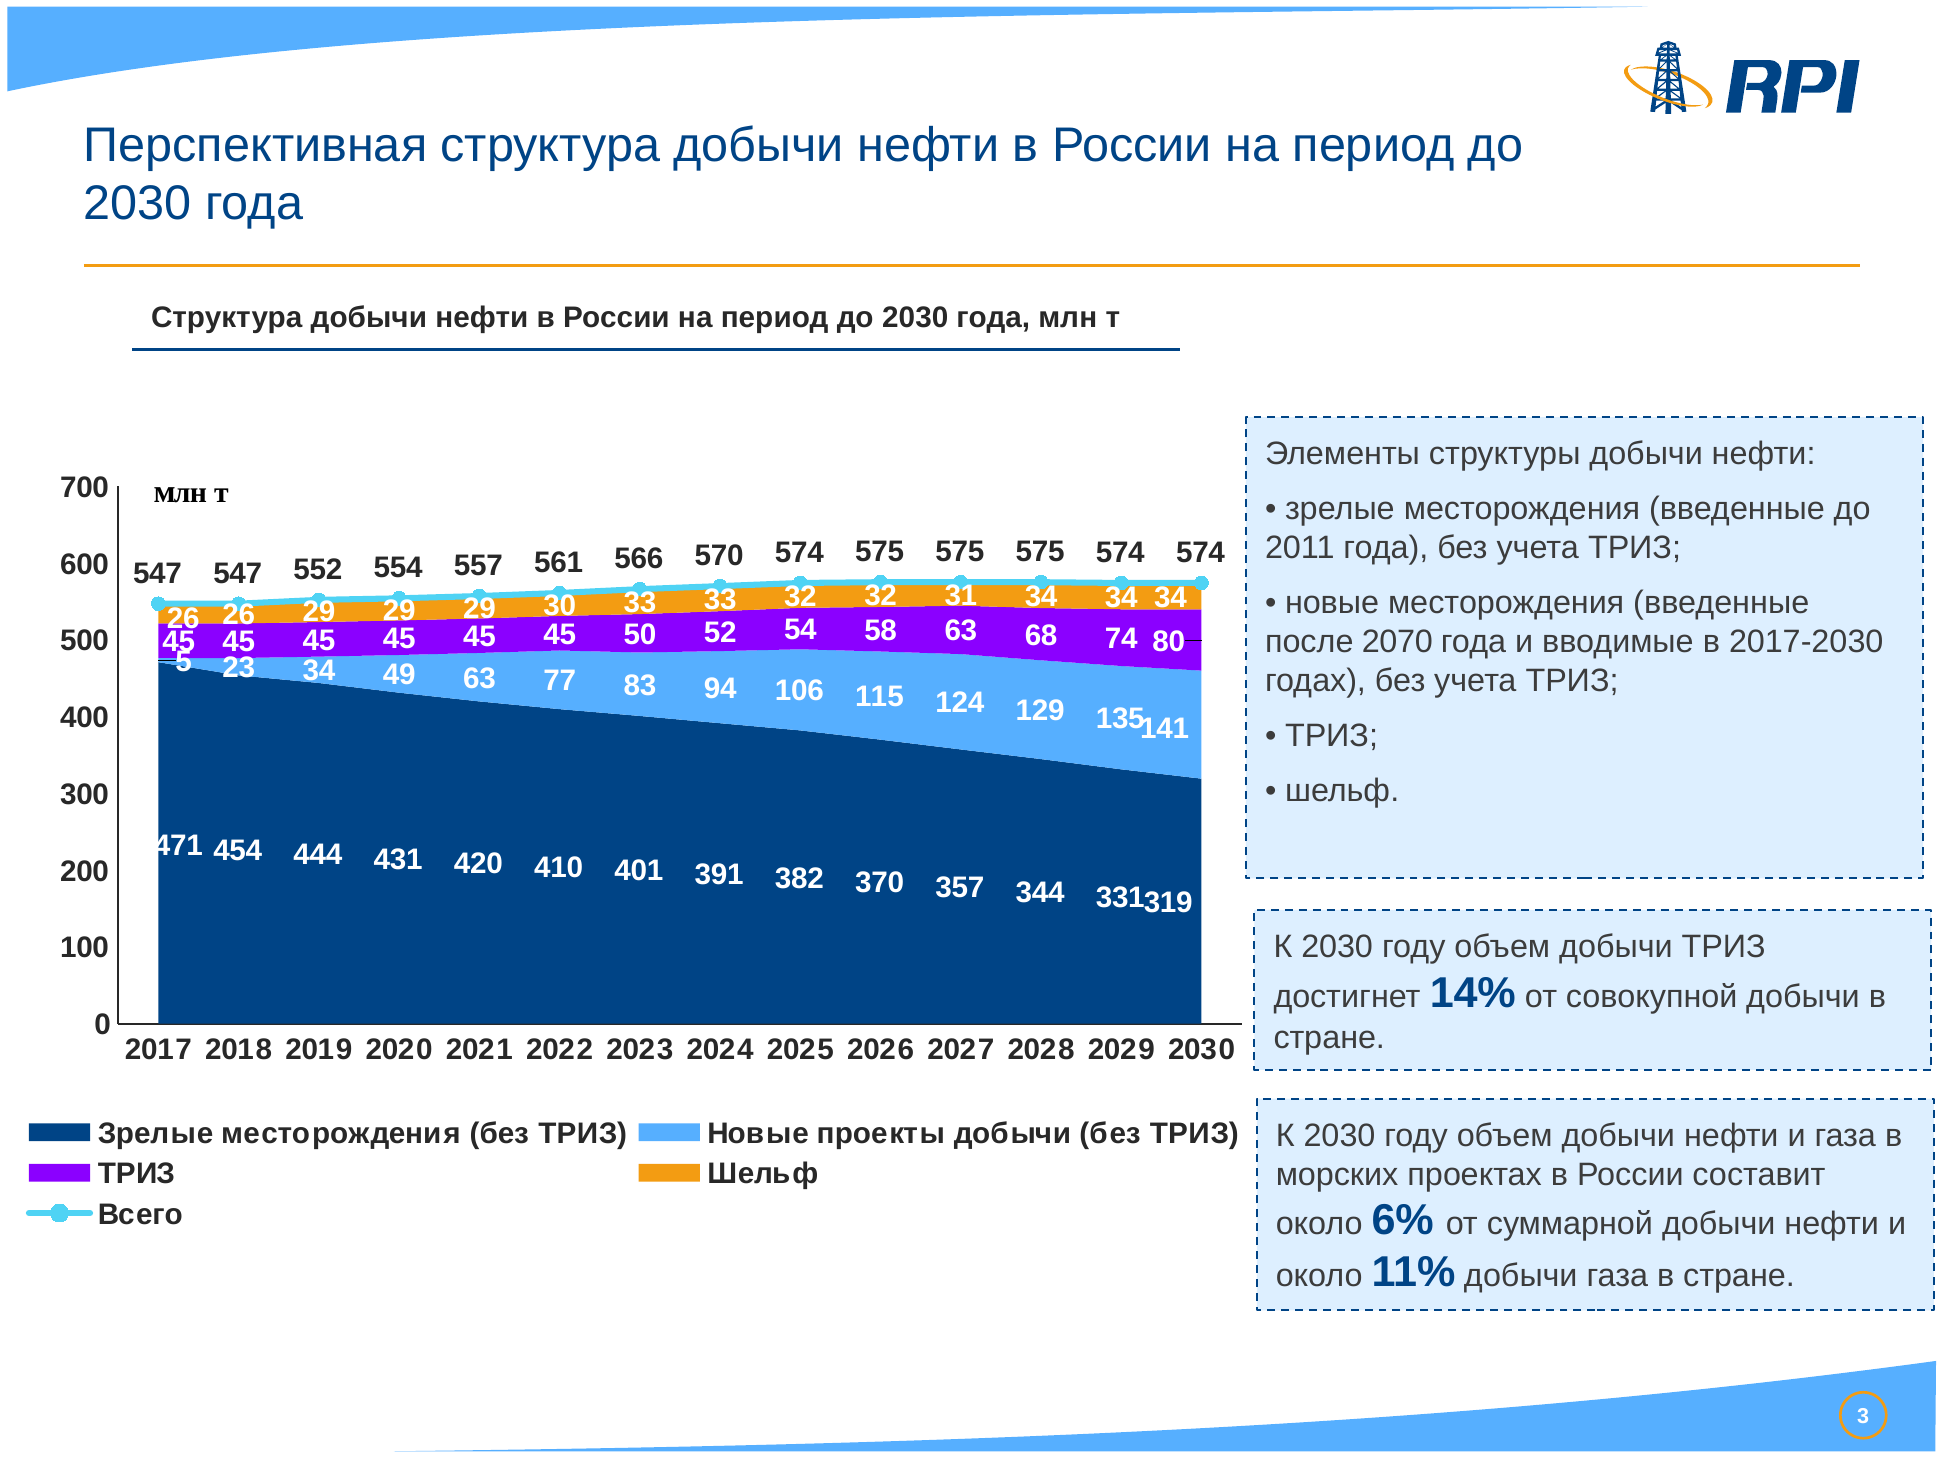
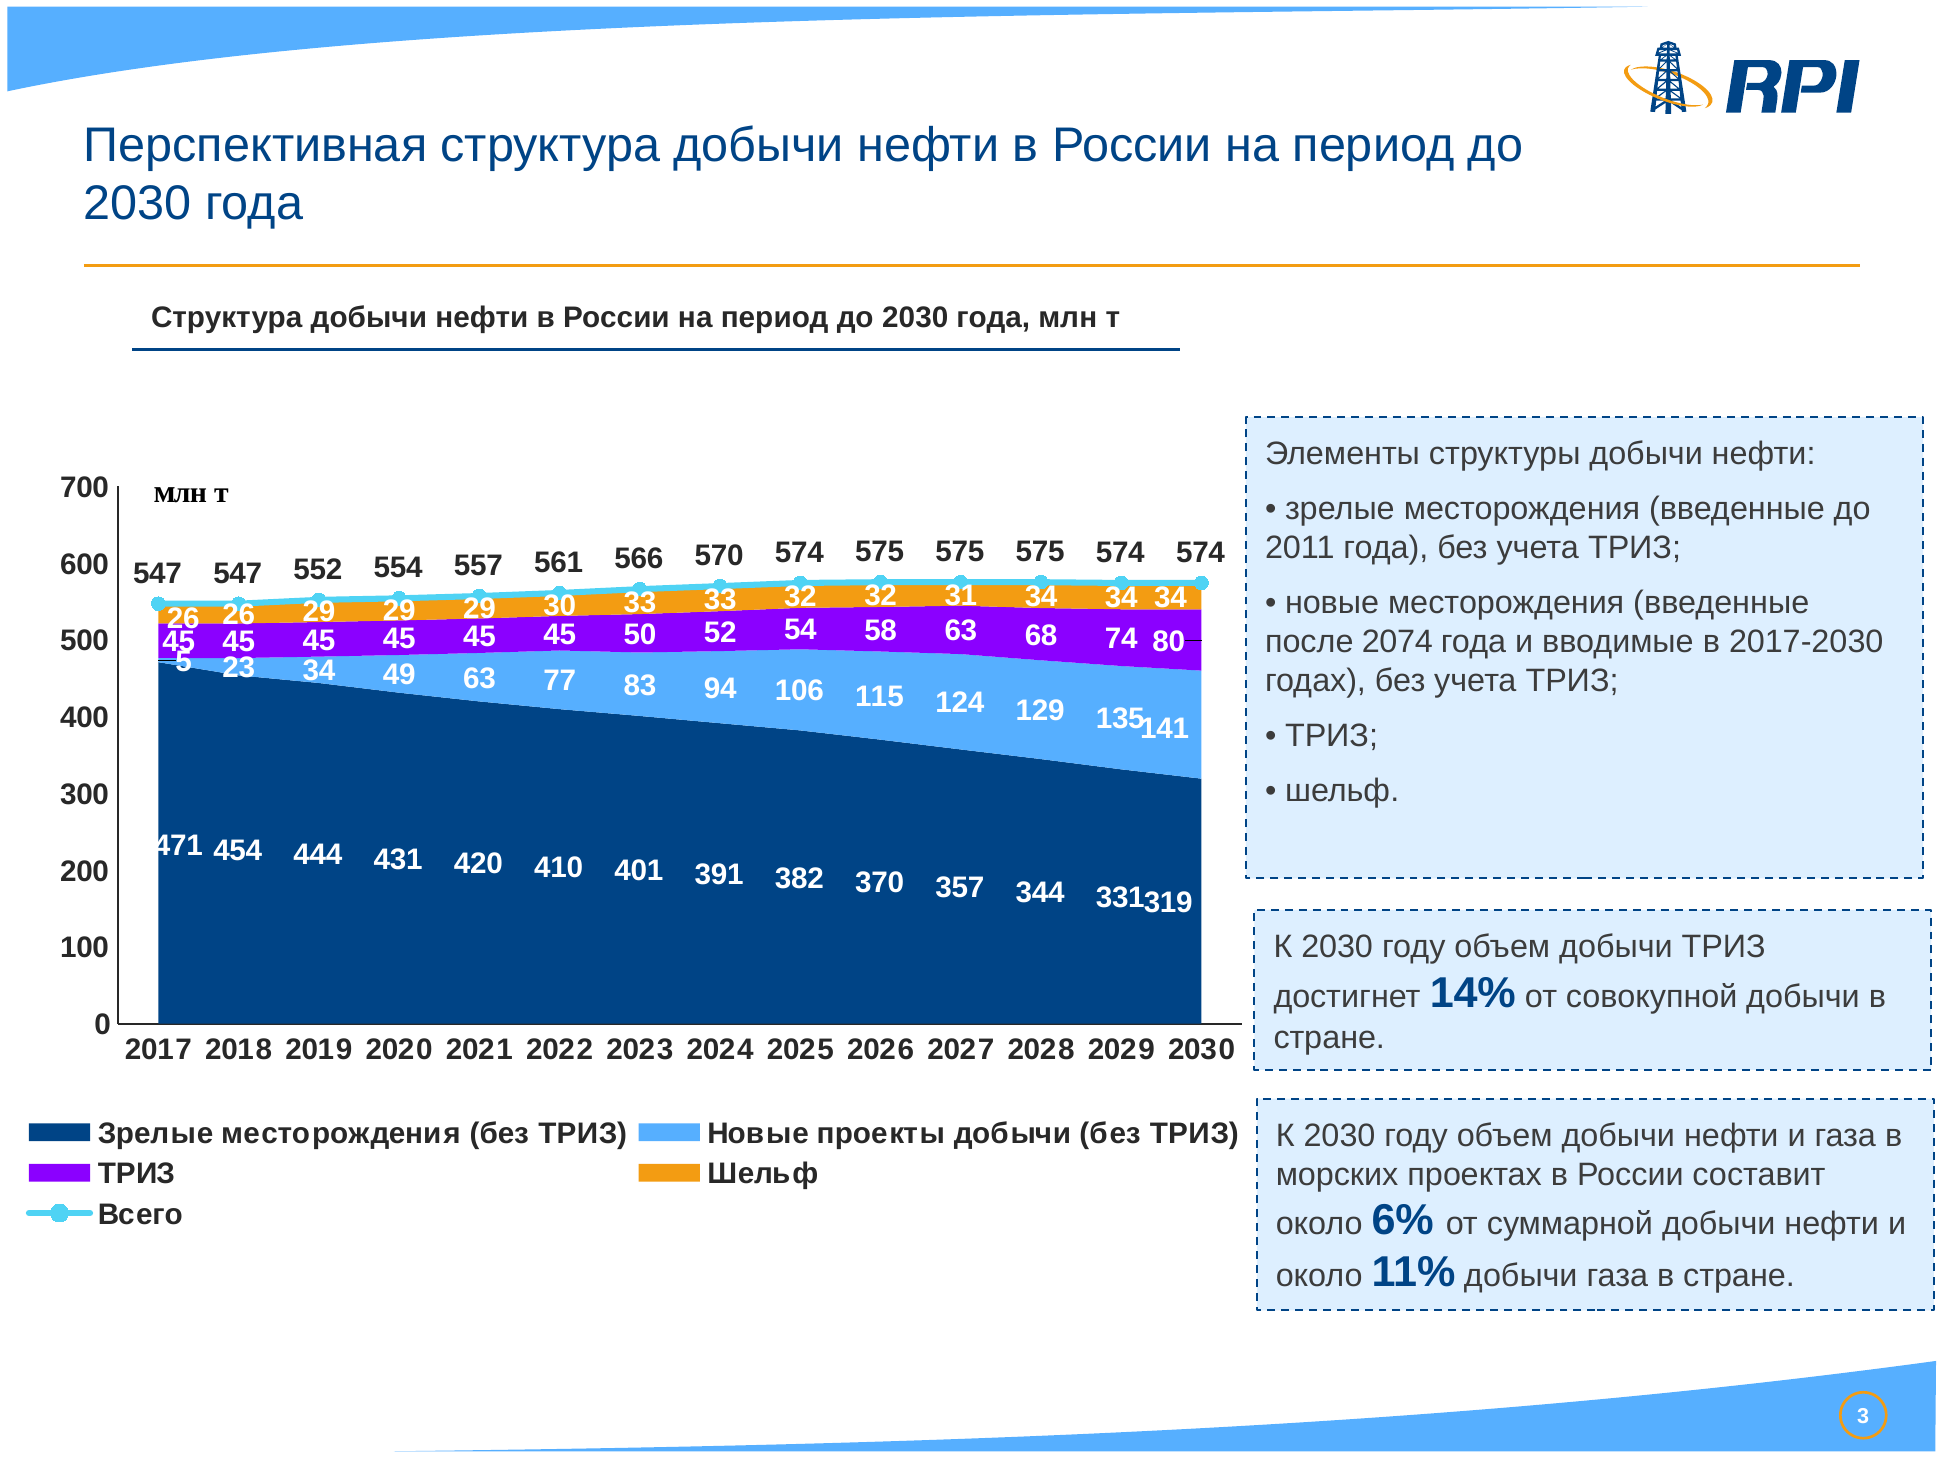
2070: 2070 -> 2074 (1397, 642)
